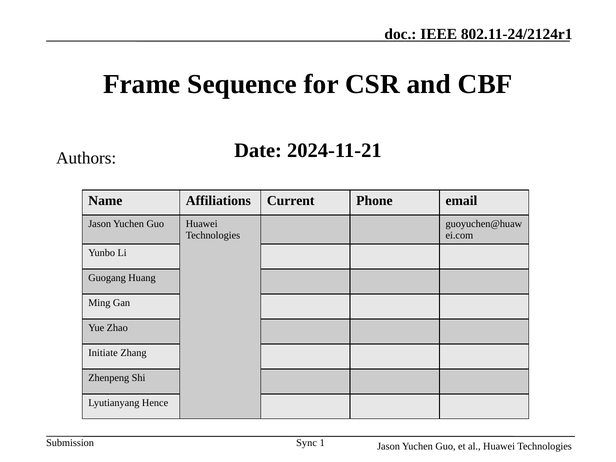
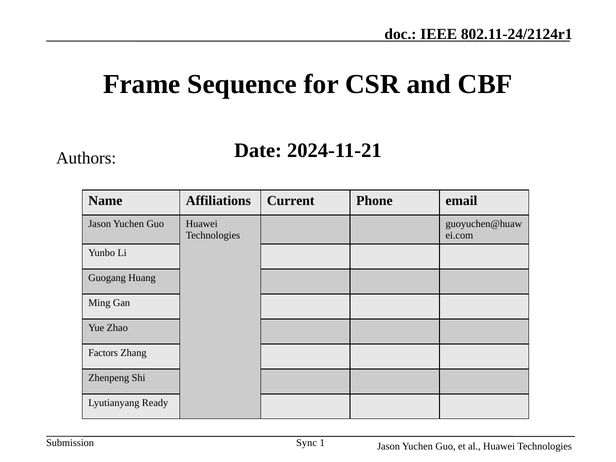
Initiate: Initiate -> Factors (103, 353)
Hence: Hence -> Ready (155, 403)
